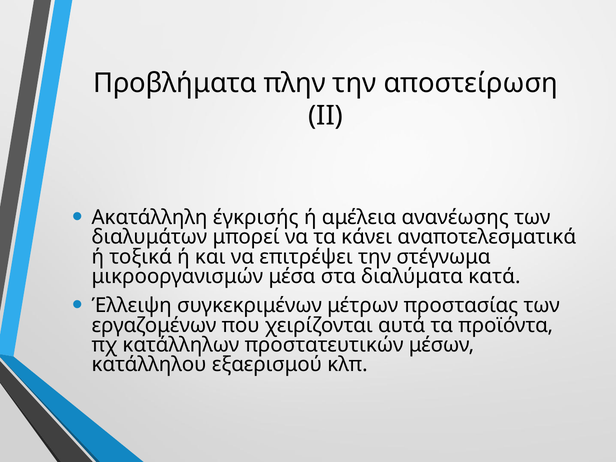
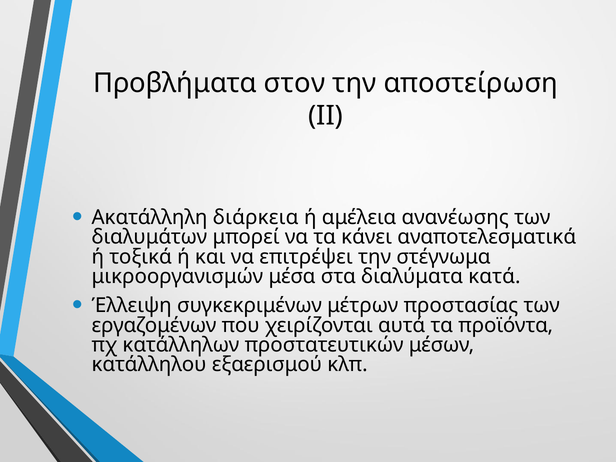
πλην: πλην -> στον (295, 83)
έγκρισής: έγκρισής -> διάρκεια (256, 217)
